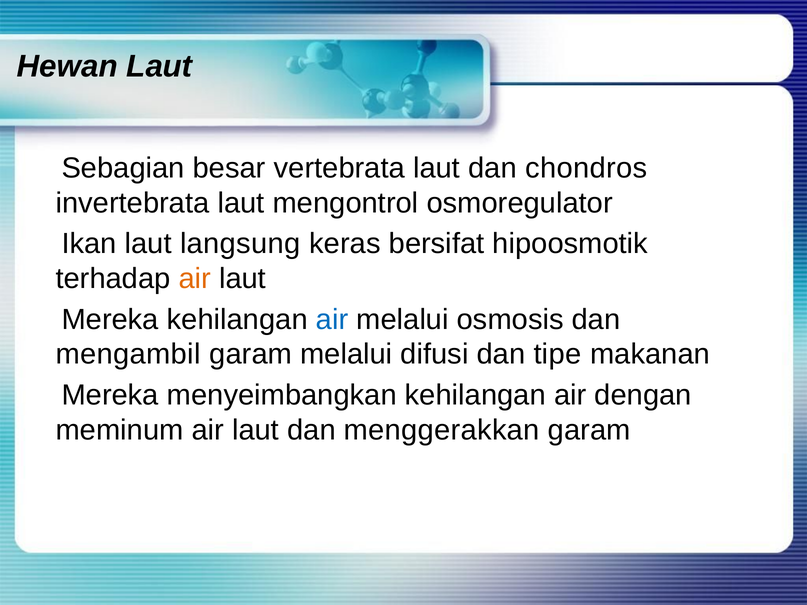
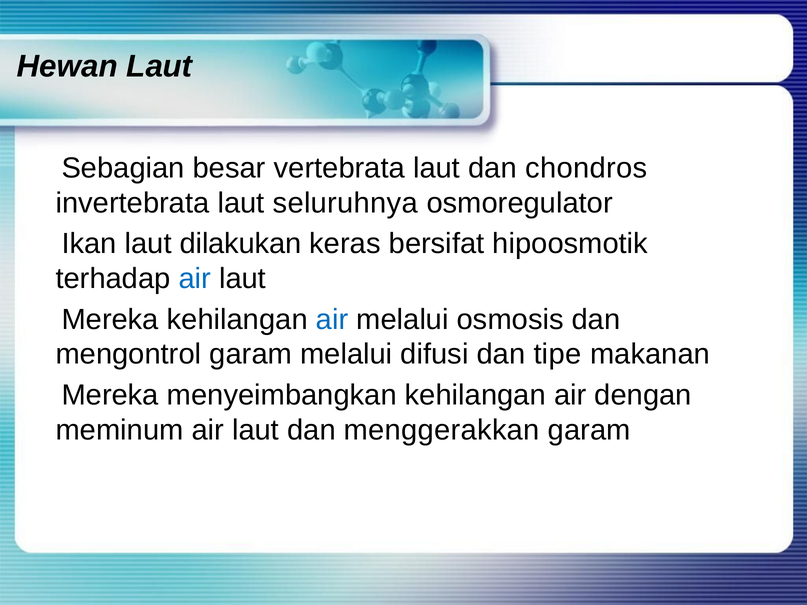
mengontrol: mengontrol -> seluruhnya (345, 203)
langsung: langsung -> dilakukan (241, 244)
air colour: orange -> blue (195, 279)
mengambil: mengambil -> mengontrol (128, 354)
